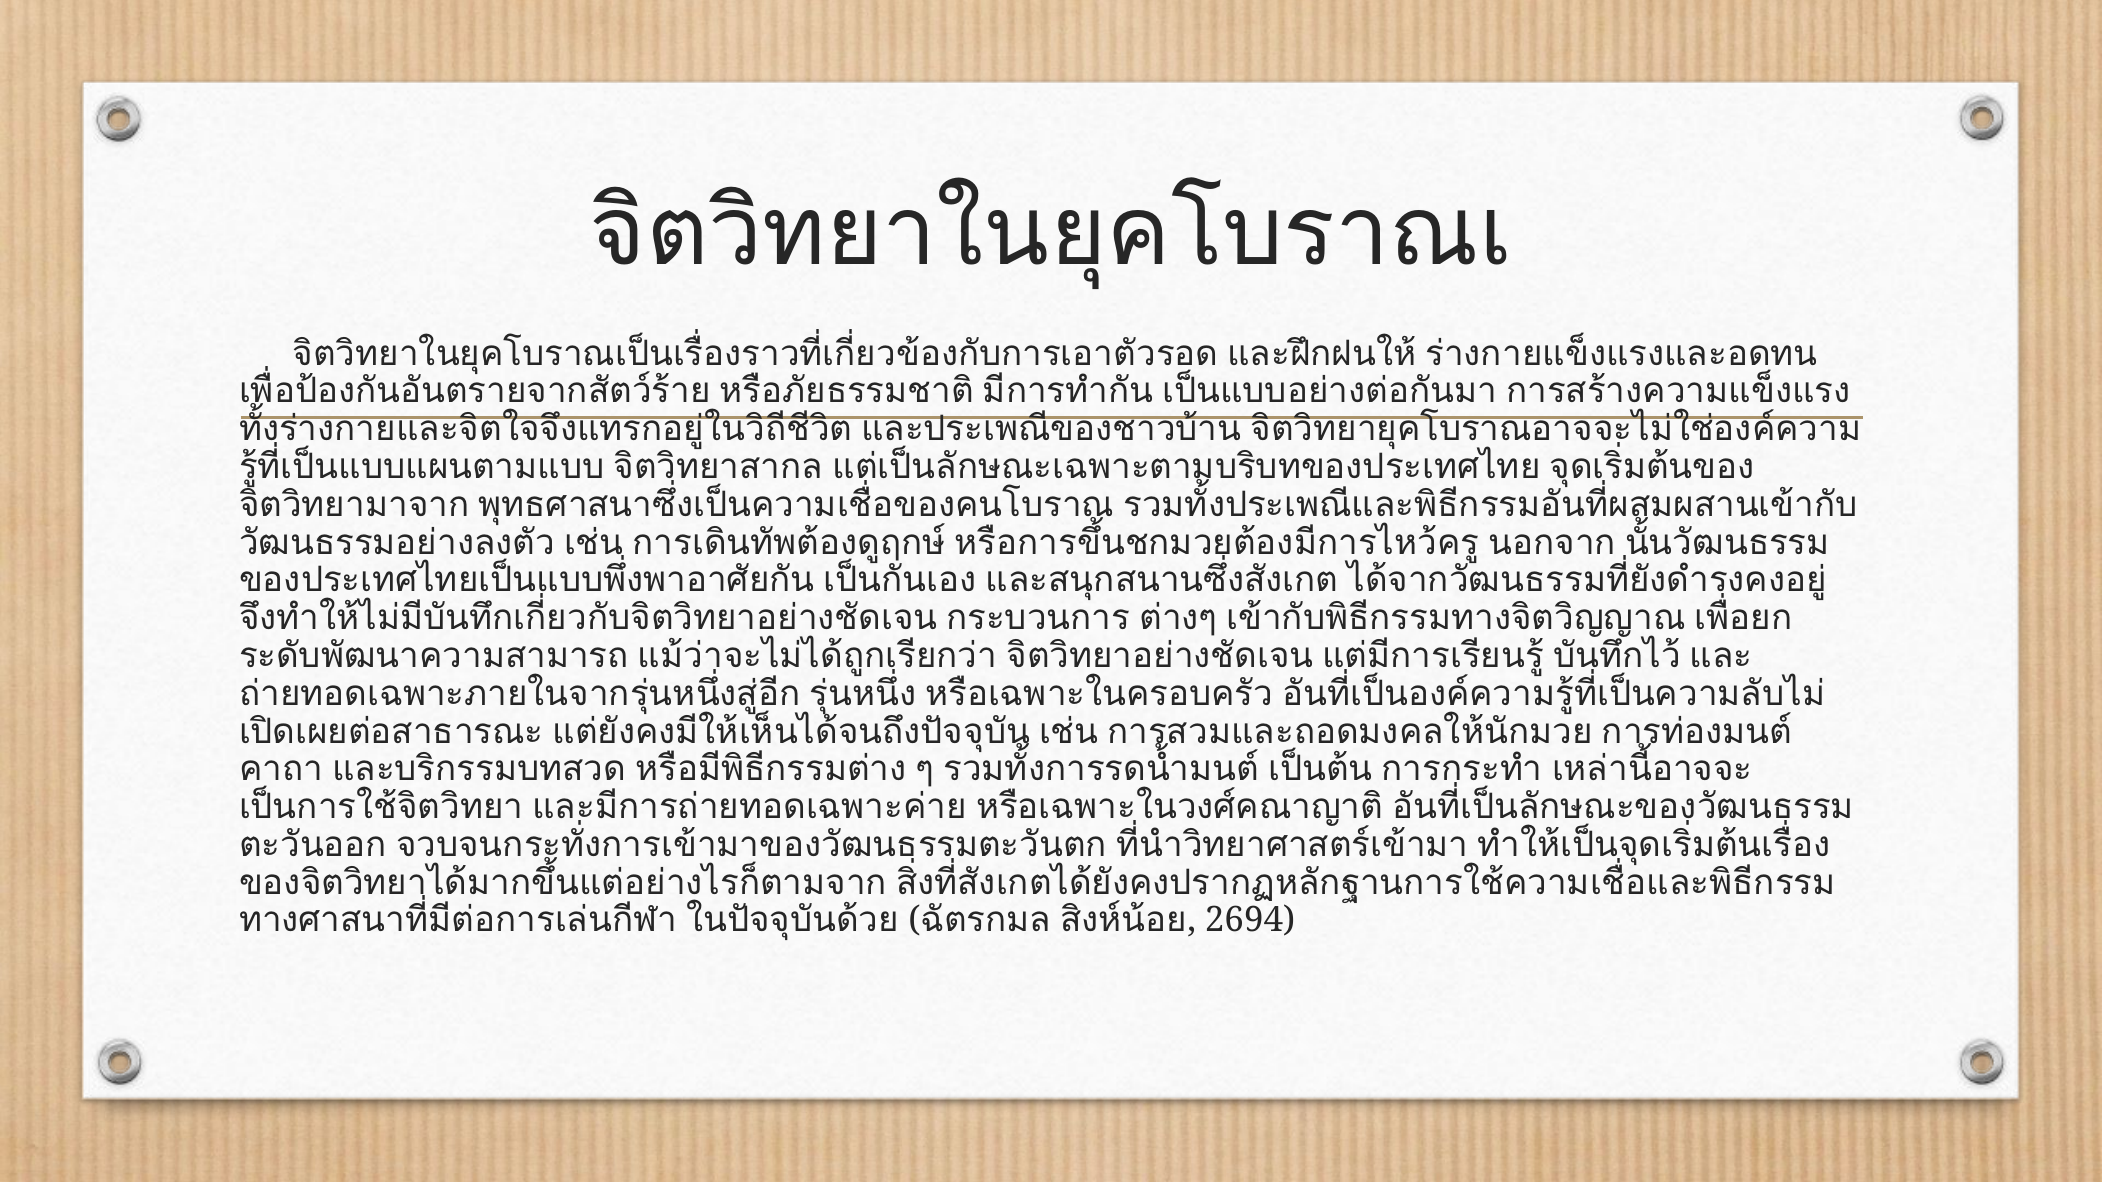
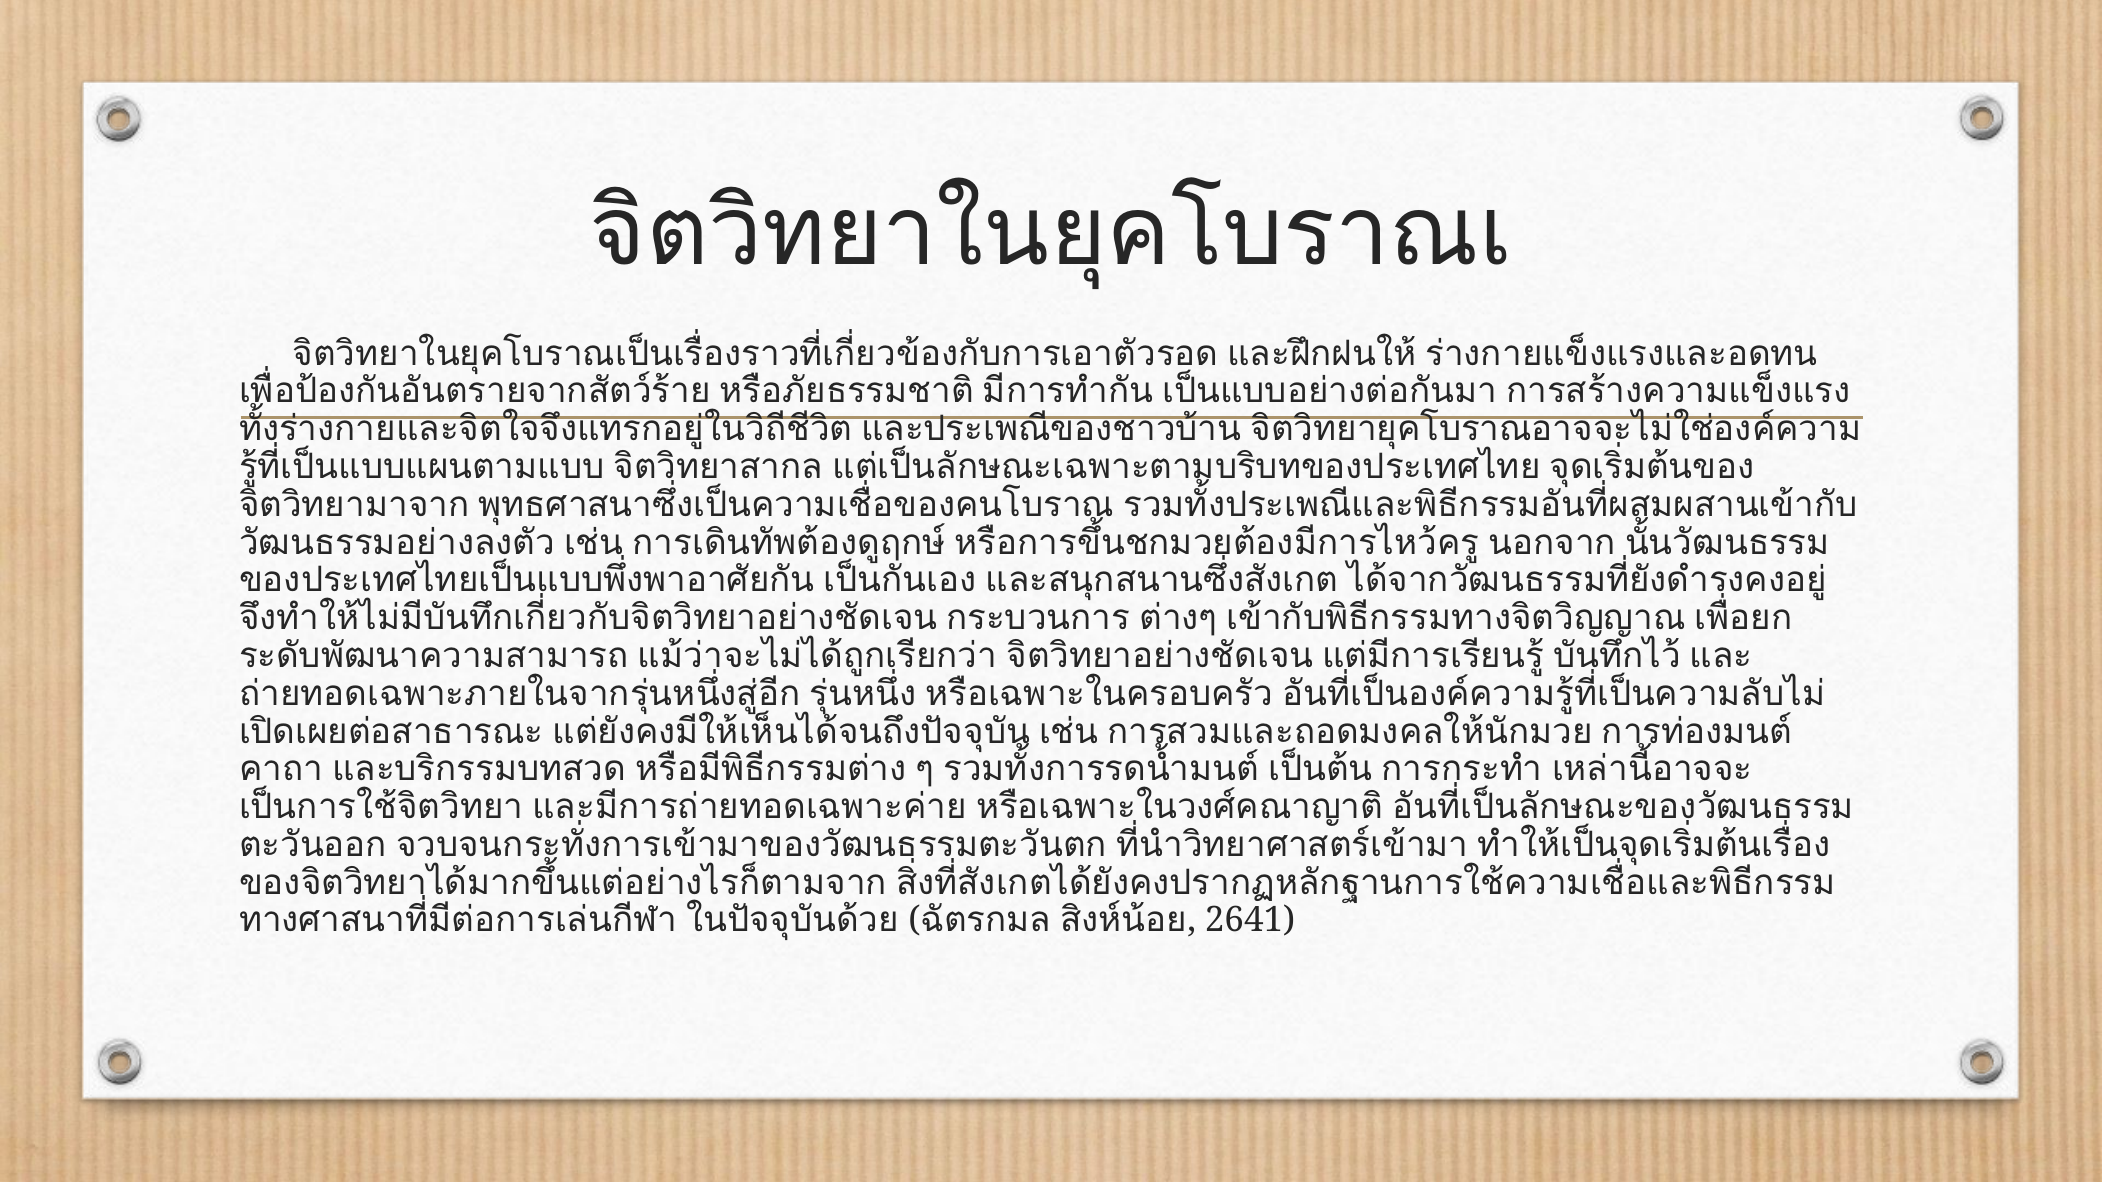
2694: 2694 -> 2641 (1250, 921)
